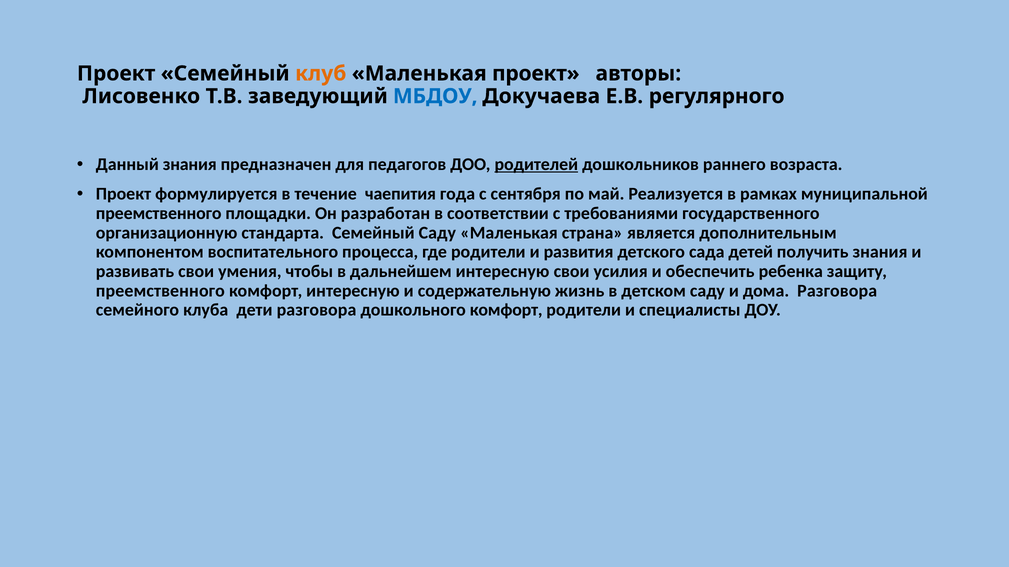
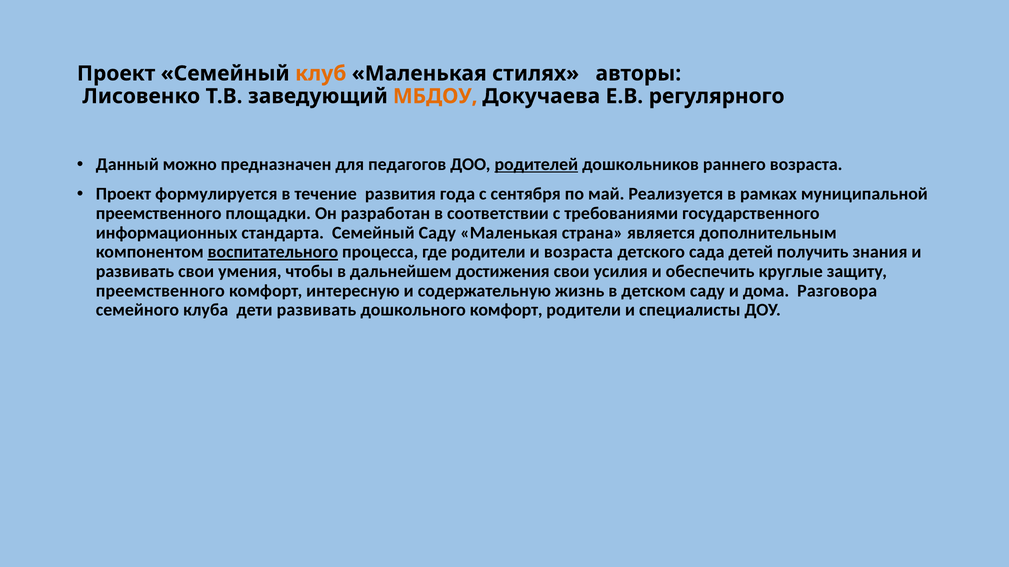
Маленькая проект: проект -> стилях (536, 74)
МБДОУ colour: blue -> orange (435, 96)
Данный знания: знания -> можно (190, 164)
чаепития: чаепития -> развития (400, 194)
организационную: организационную -> информационных (167, 233)
воспитательного underline: none -> present (273, 252)
и развития: развития -> возраста (578, 252)
дальнейшем интересную: интересную -> достижения (503, 272)
ребенка: ребенка -> круглые (791, 272)
дети разговора: разговора -> развивать (316, 310)
